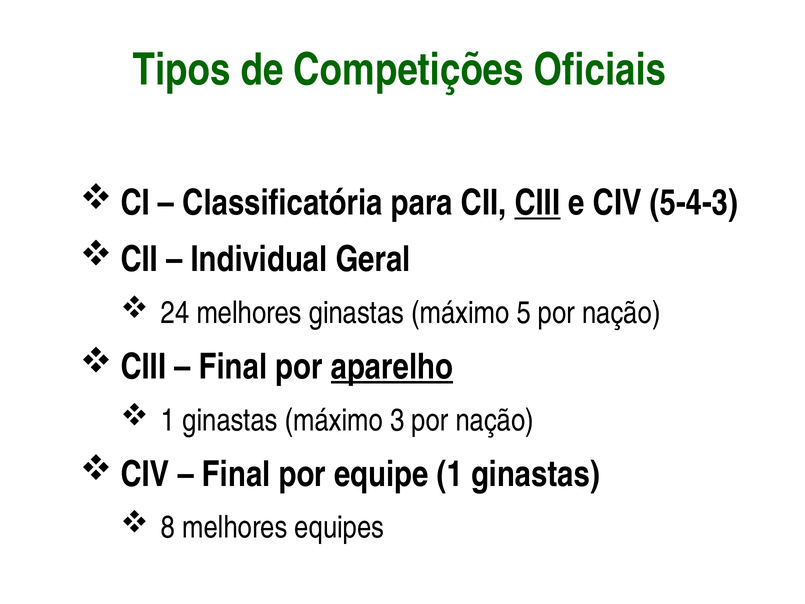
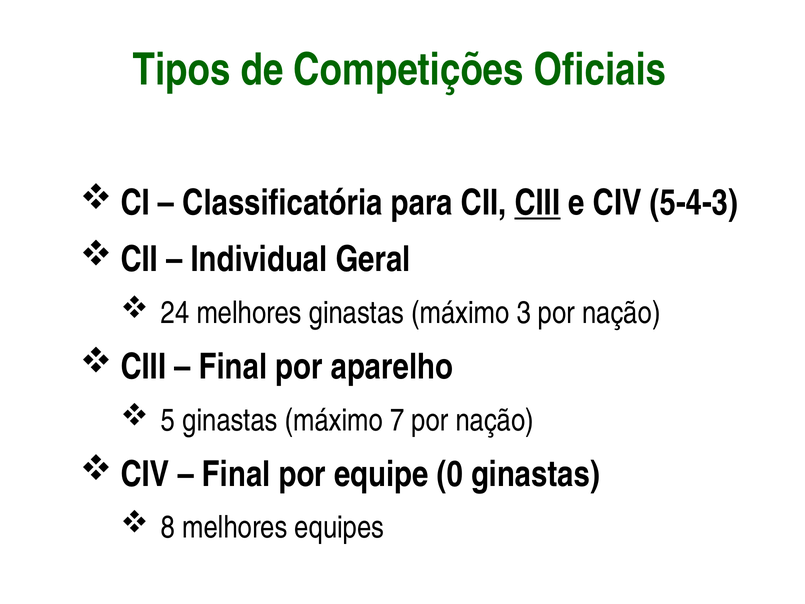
5: 5 -> 3 (524, 313)
aparelho underline: present -> none (392, 367)
1: 1 -> 5 (168, 420)
3: 3 -> 7 (397, 420)
equipe 1: 1 -> 0 (450, 474)
